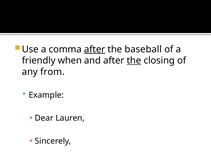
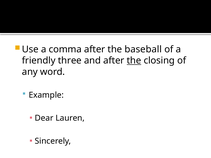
after underline: present -> none (95, 49)
when: when -> three (70, 61)
from: from -> word (53, 72)
